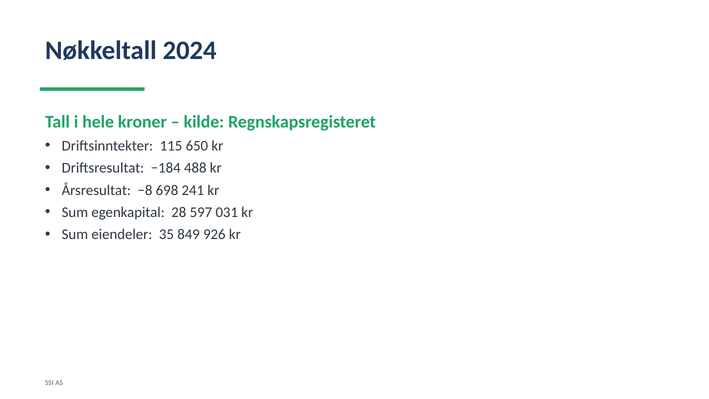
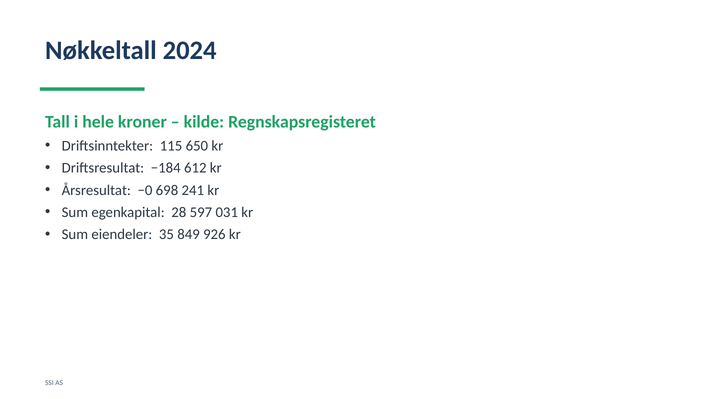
488: 488 -> 612 (195, 168)
−8: −8 -> −0 (145, 190)
